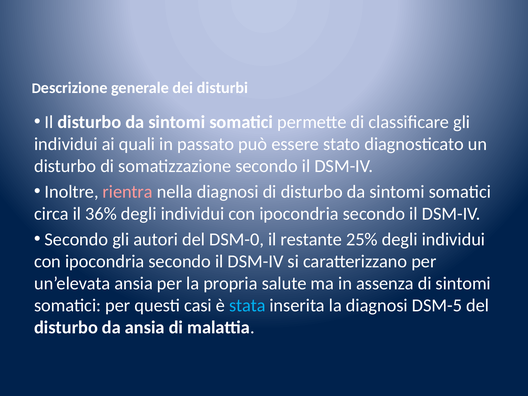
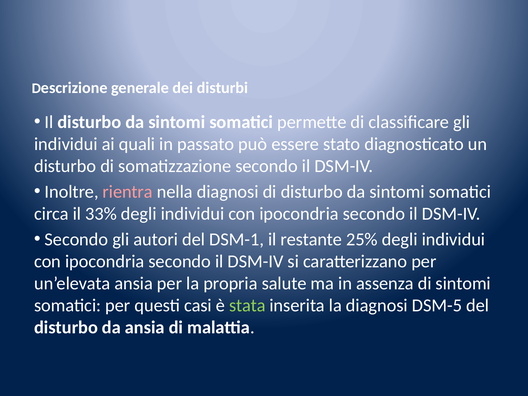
36%: 36% -> 33% (101, 214)
DSM-0: DSM-0 -> DSM-1 (237, 239)
stata colour: light blue -> light green (247, 305)
